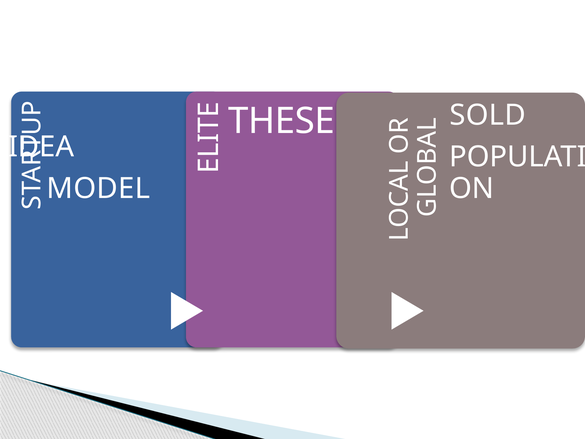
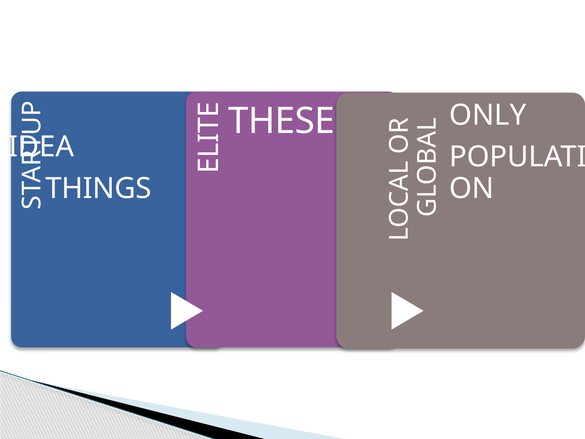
SOLD: SOLD -> ONLY (488, 115)
MODEL: MODEL -> THINGS (99, 188)
